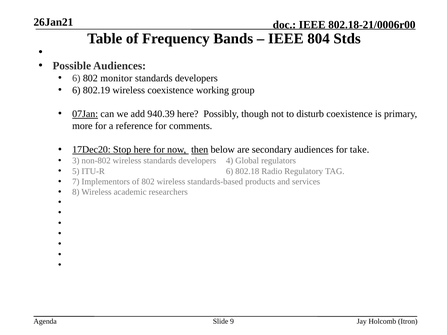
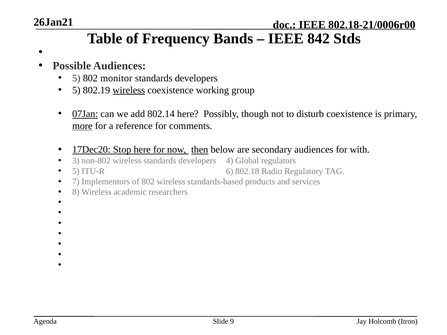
804: 804 -> 842 (319, 39)
6: 6 -> 5 (76, 78)
6: 6 -> 5 (76, 90)
wireless underline: none -> present (129, 90)
940.39: 940.39 -> 802.14 (161, 114)
more underline: none -> present (82, 126)
take: take -> with (360, 150)
